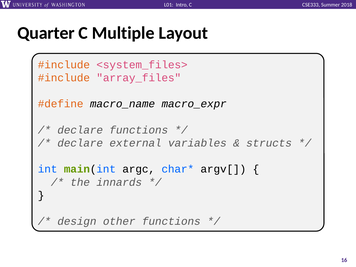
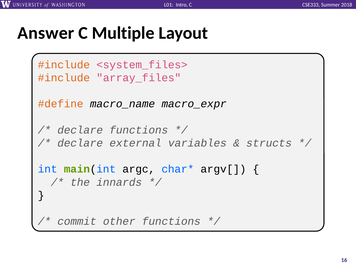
Quarter: Quarter -> Answer (46, 33)
design: design -> commit (77, 221)
